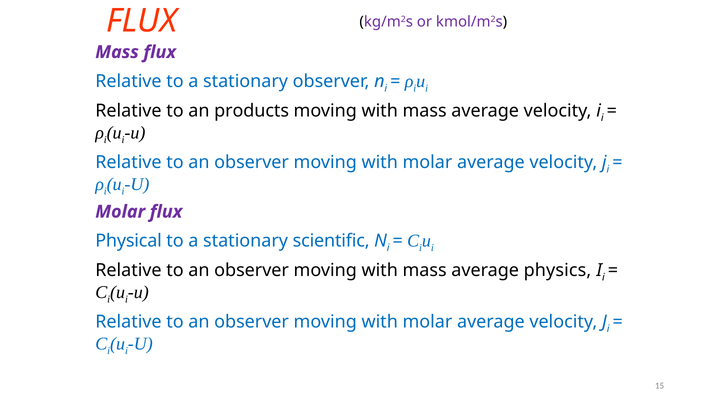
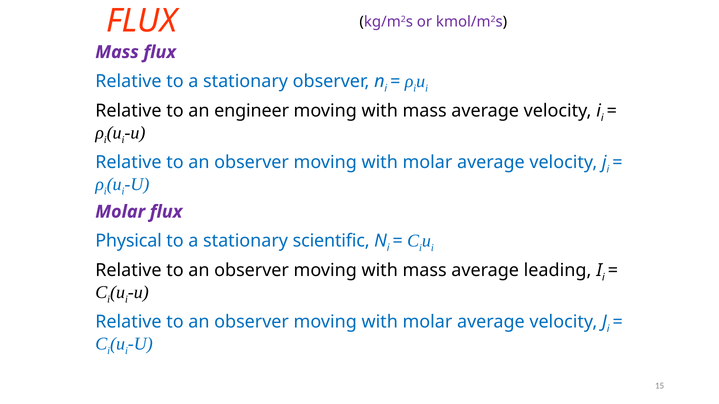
products: products -> engineer (252, 111)
physics: physics -> leading (558, 271)
